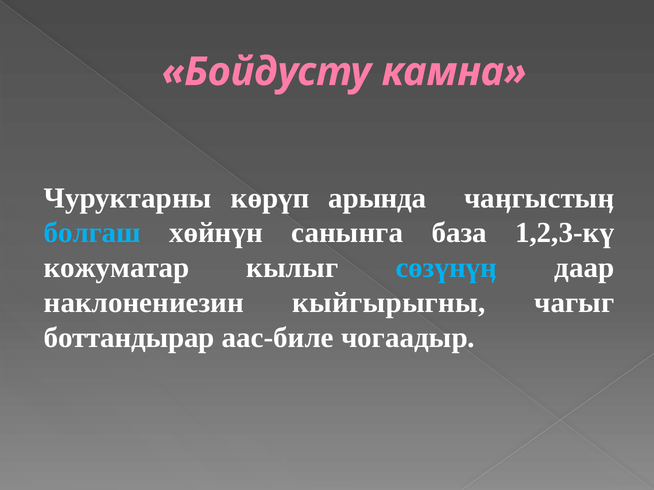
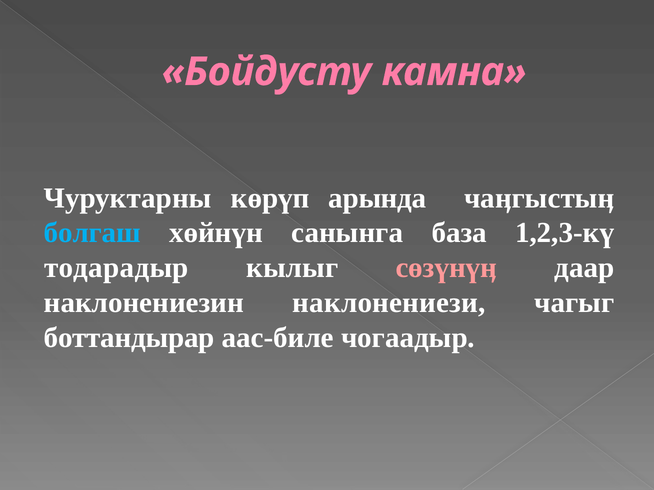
кожуматар: кожуматар -> тодарадыр (116, 268)
сөзүнүӊ colour: light blue -> pink (446, 268)
кыйгырыгны: кыйгырыгны -> наклонениези (389, 303)
